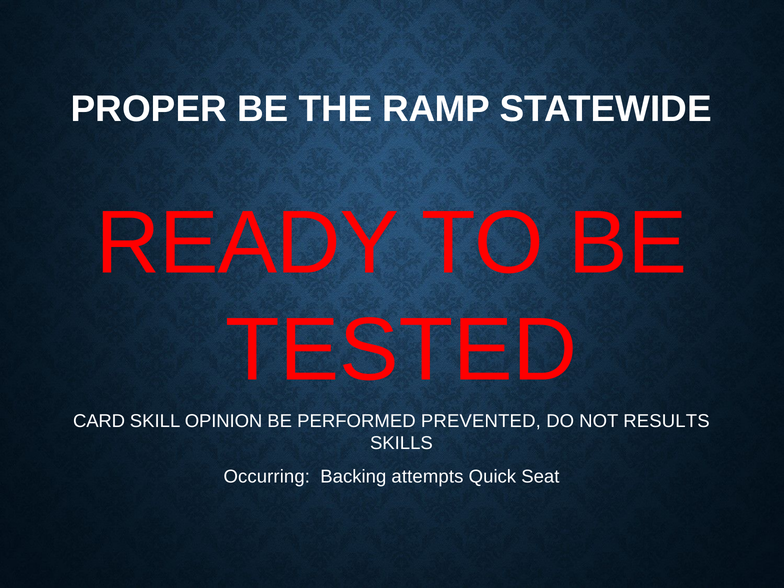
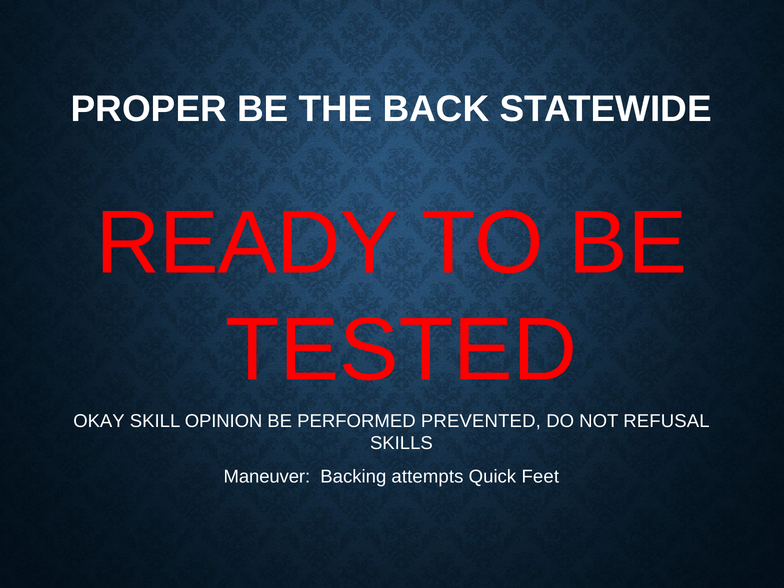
RAMP: RAMP -> BACK (436, 109)
CARD: CARD -> OKAY (99, 421)
RESULTS: RESULTS -> REFUSAL (666, 421)
Occurring: Occurring -> Maneuver (267, 476)
Seat: Seat -> Feet (540, 476)
